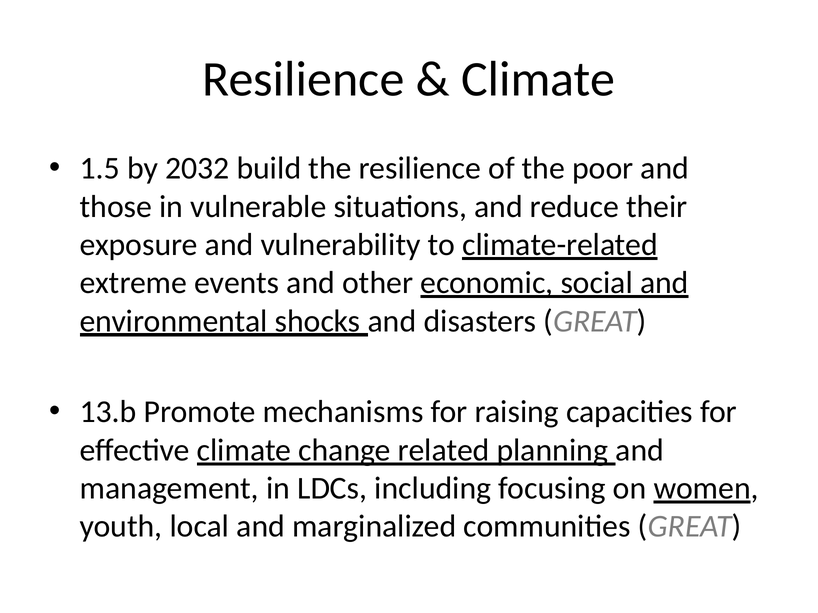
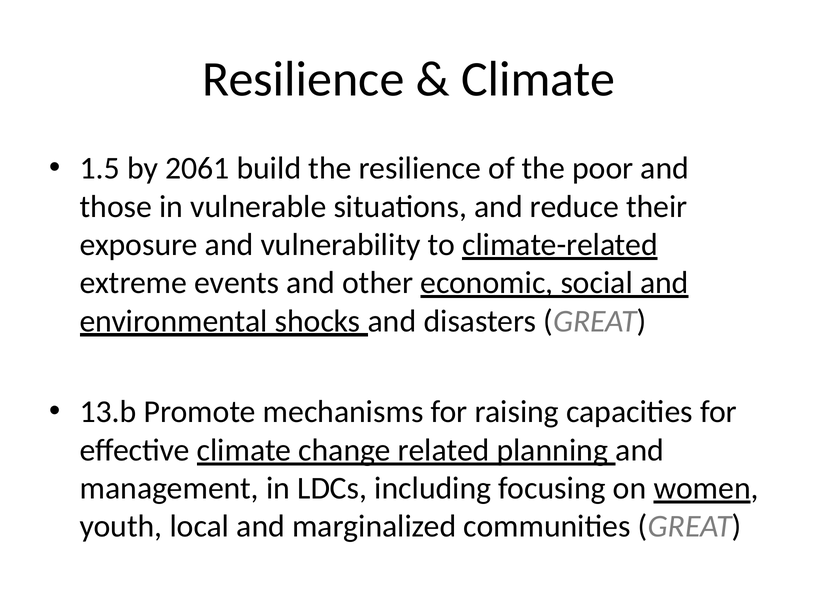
2032: 2032 -> 2061 (197, 169)
